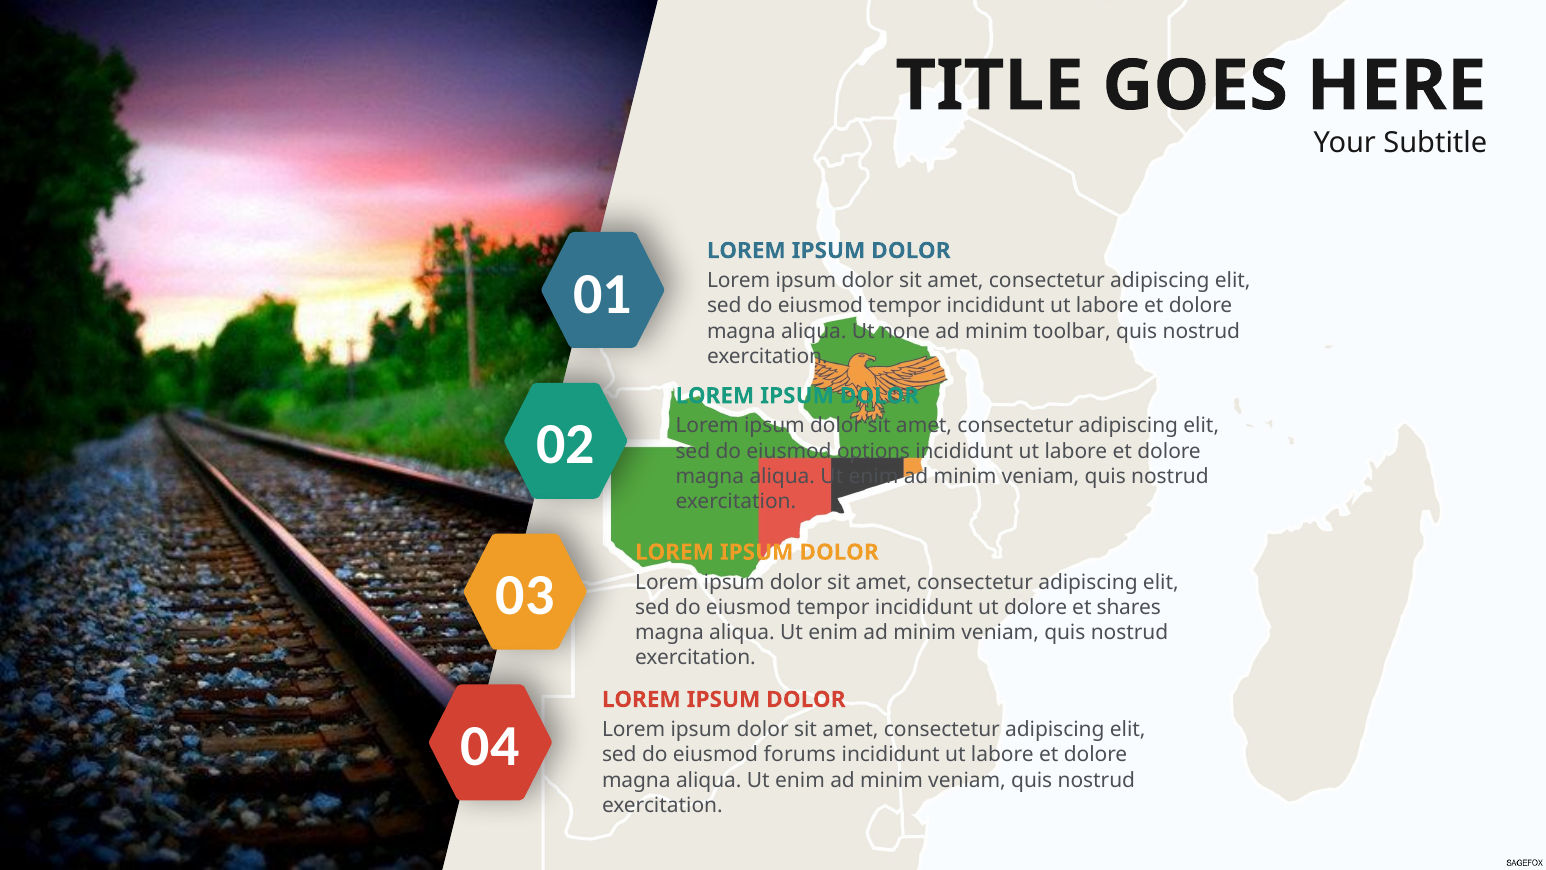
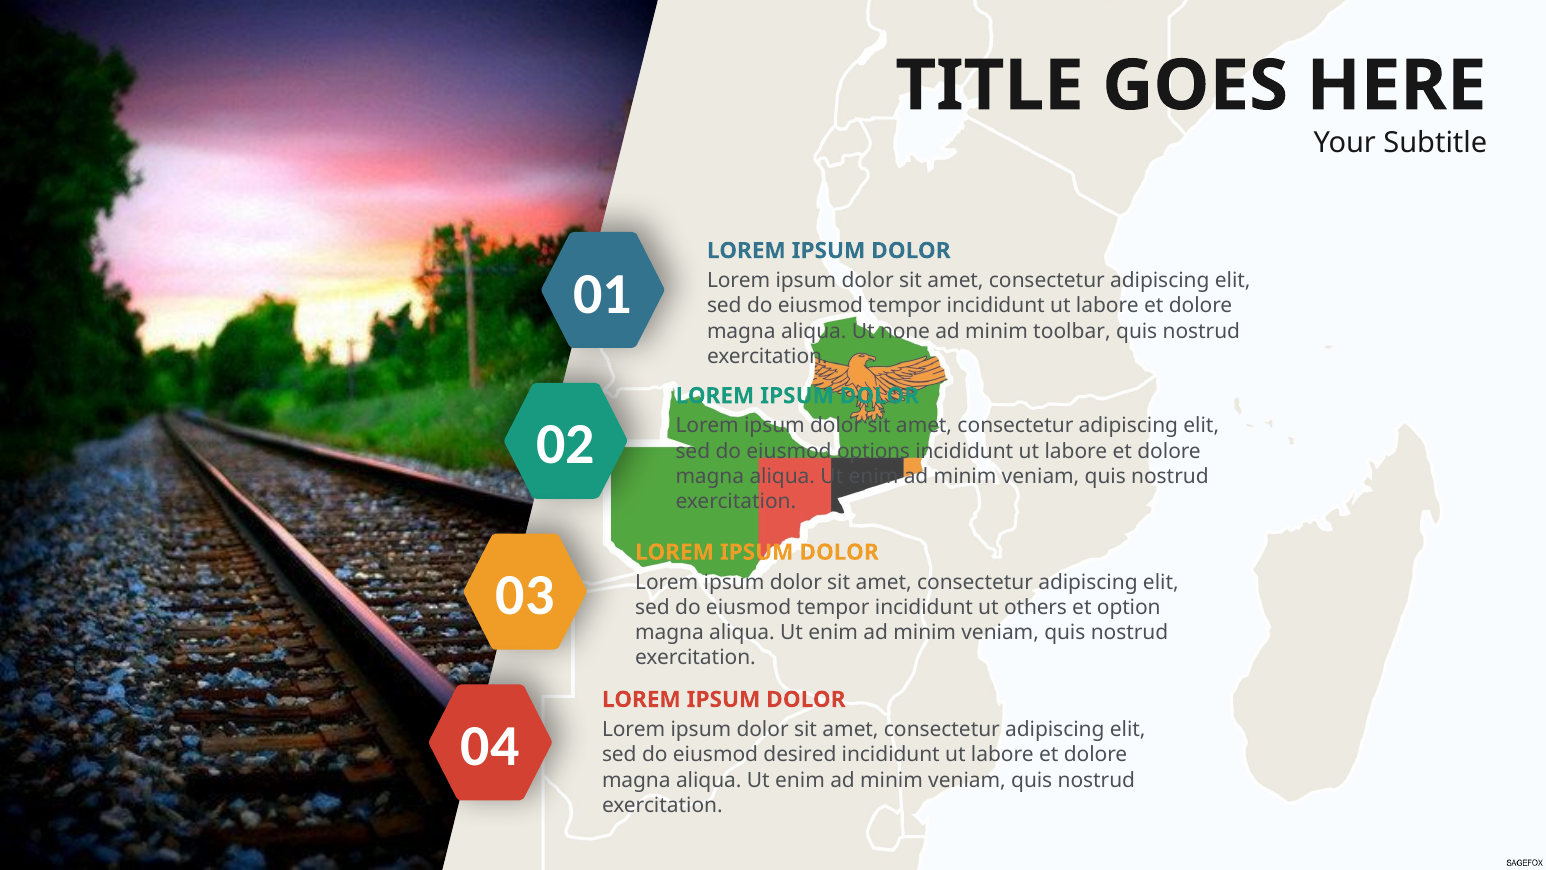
ut dolore: dolore -> others (1036, 607)
shares: shares -> option (1129, 607)
forums: forums -> desired (800, 755)
